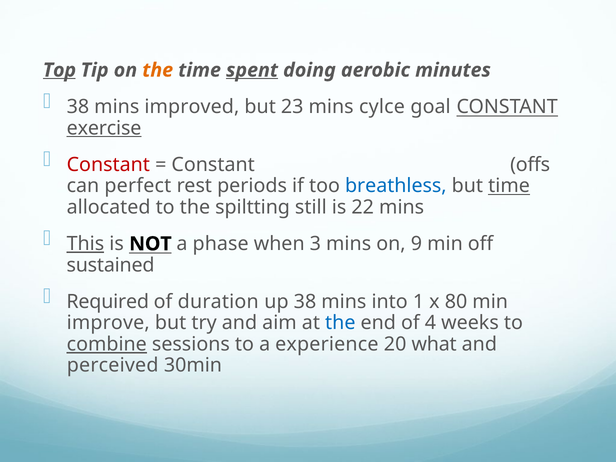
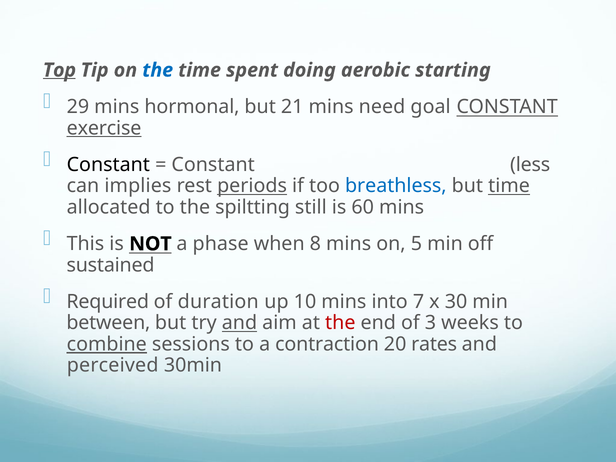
the colour: orange -> blue (158, 70)
spent underline: present -> none (252, 70)
minutes: minutes -> starting (453, 70)
38: 38 -> 29 (78, 107)
improved: improved -> hormonal (192, 107)
23: 23 -> 21 (292, 107)
cylce: cylce -> need (382, 107)
Constant colour: red -> black (108, 165)
offs: offs -> less (530, 165)
perfect: perfect -> implies (138, 186)
periods underline: none -> present (252, 186)
22: 22 -> 60 (363, 207)
This underline: present -> none (85, 244)
3: 3 -> 8 (315, 244)
9: 9 -> 5 (416, 244)
up 38: 38 -> 10 (305, 302)
1: 1 -> 7 (419, 302)
80: 80 -> 30 (456, 302)
improve: improve -> between (108, 323)
and underline: none -> present (239, 323)
the colour: blue -> red (340, 323)
4: 4 -> 3 (430, 323)
experience: experience -> contraction (327, 344)
what: what -> rates (434, 344)
